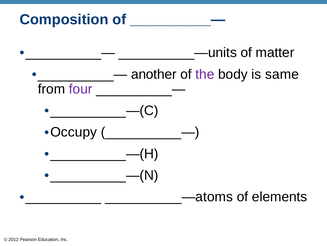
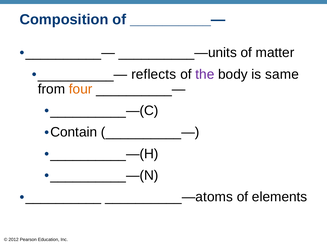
another: another -> reflects (154, 74)
four colour: purple -> orange (81, 89)
Occupy: Occupy -> Contain (74, 132)
